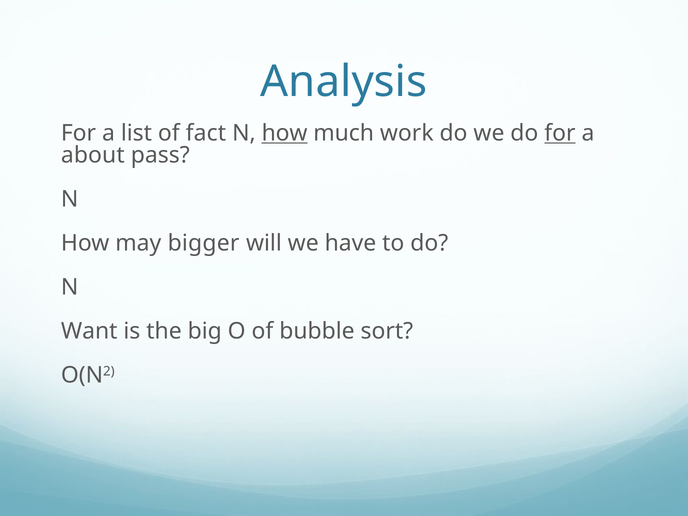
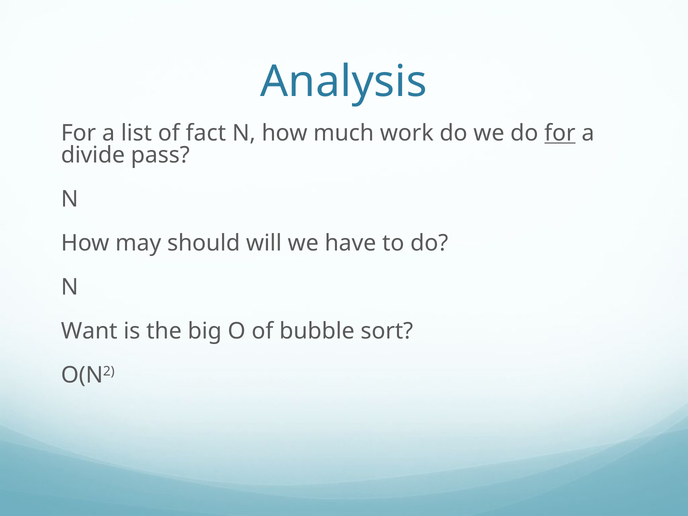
how underline: present -> none (285, 133)
about: about -> divide (93, 155)
bigger: bigger -> should (204, 243)
